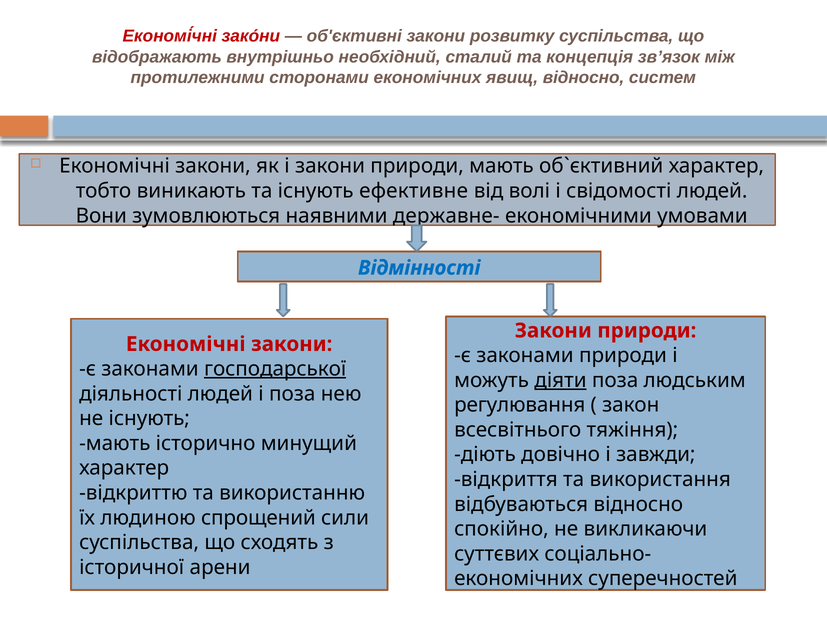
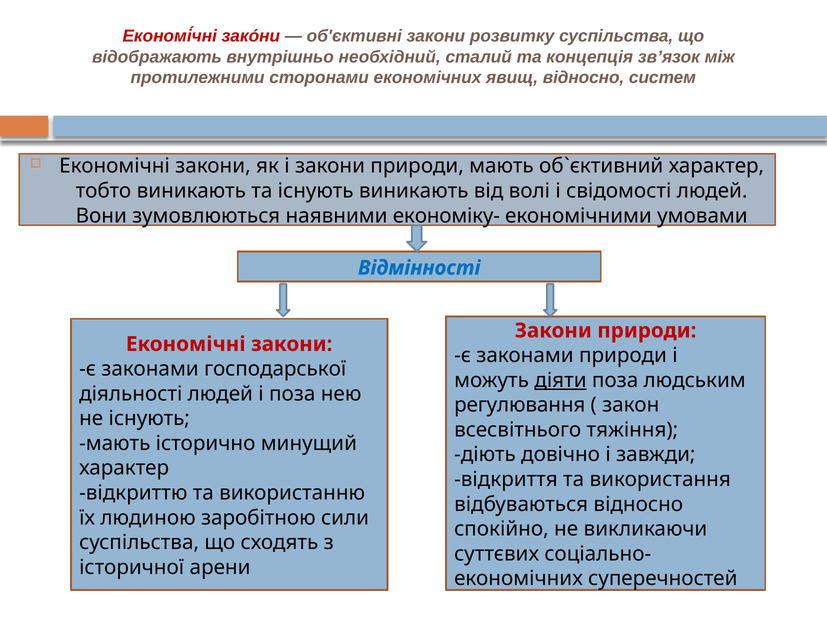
існують ефективне: ефективне -> виникають (414, 191)
державне-: державне- -> економіку- (446, 216)
господарської underline: present -> none (275, 369)
спрощений: спрощений -> заробітною (258, 518)
